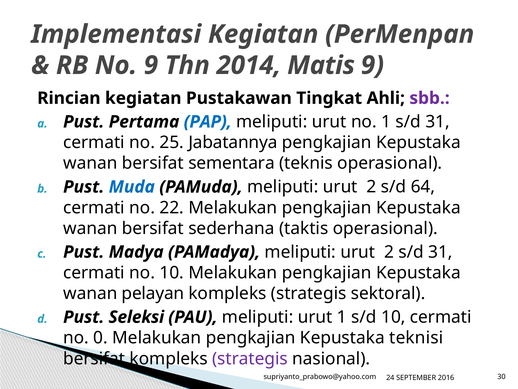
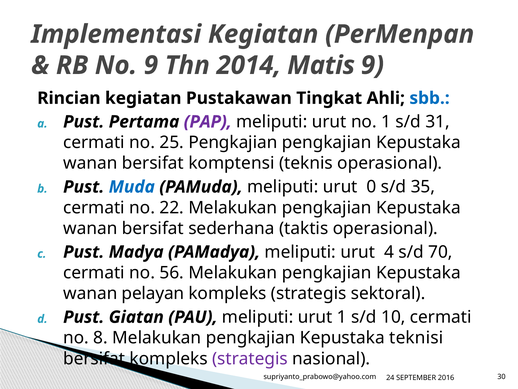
sbb colour: purple -> blue (430, 98)
PAP colour: blue -> purple (208, 122)
25 Jabatannya: Jabatannya -> Pengkajian (233, 142)
sementara: sementara -> komptensi (231, 163)
PAMuda meliputi urut 2: 2 -> 0 (372, 187)
64: 64 -> 35 (423, 187)
PAMadya meliputi urut 2: 2 -> 4 (389, 252)
31: 31 -> 70 (440, 252)
no 10: 10 -> 56 (172, 272)
Seleksi: Seleksi -> Giatan (136, 317)
0: 0 -> 8 (101, 337)
